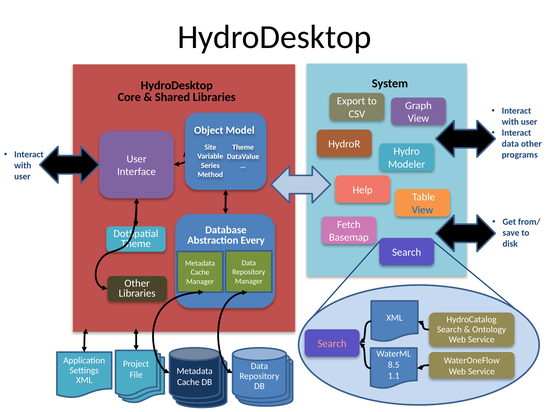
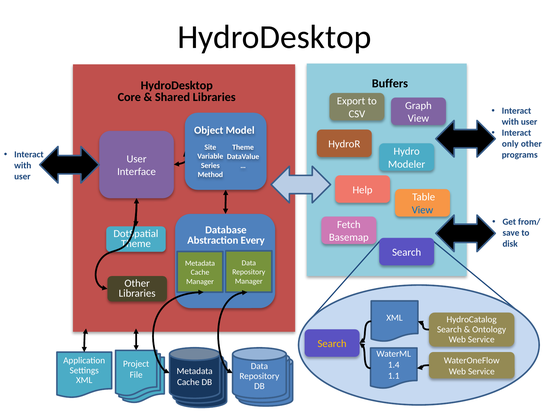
System: System -> Buffers (390, 83)
data: data -> only (510, 144)
Search colour: pink -> yellow (332, 344)
8.5: 8.5 -> 1.4 (394, 365)
